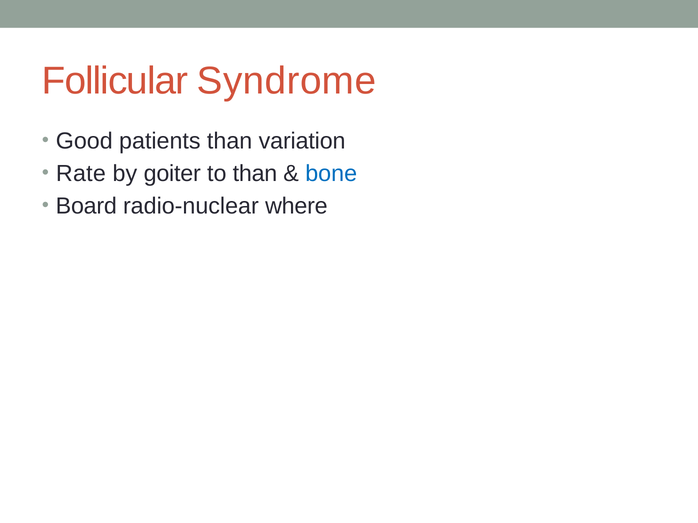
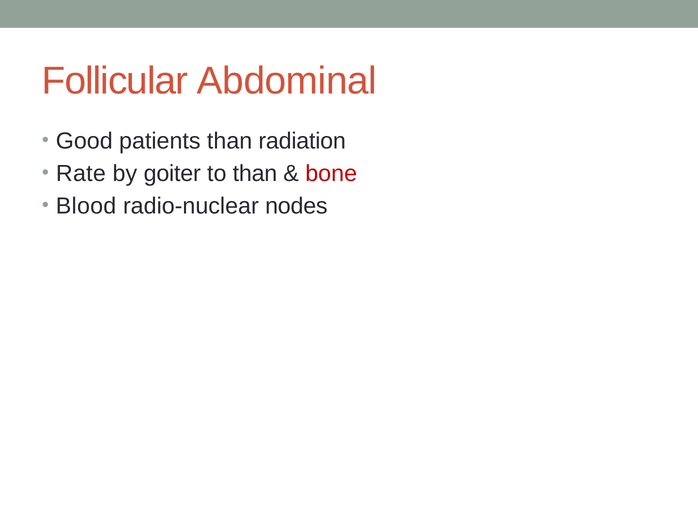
Syndrome: Syndrome -> Abdominal (287, 81)
variation: variation -> radiation (302, 141)
bone colour: blue -> red (331, 174)
Board: Board -> Blood (86, 206)
where: where -> nodes (296, 206)
